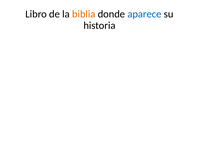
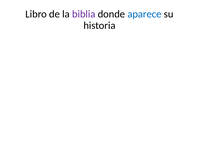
biblia colour: orange -> purple (84, 14)
